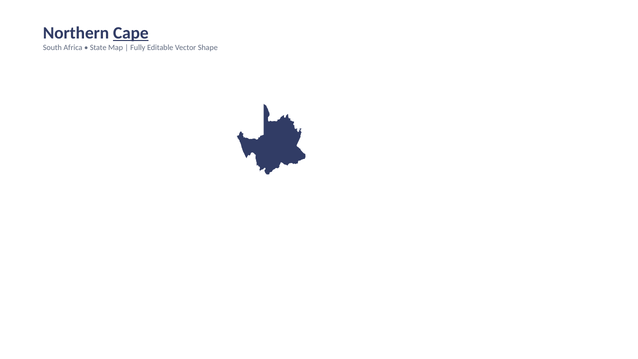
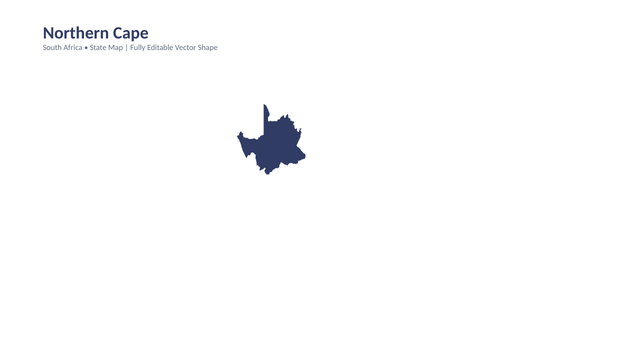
Cape underline: present -> none (131, 33)
